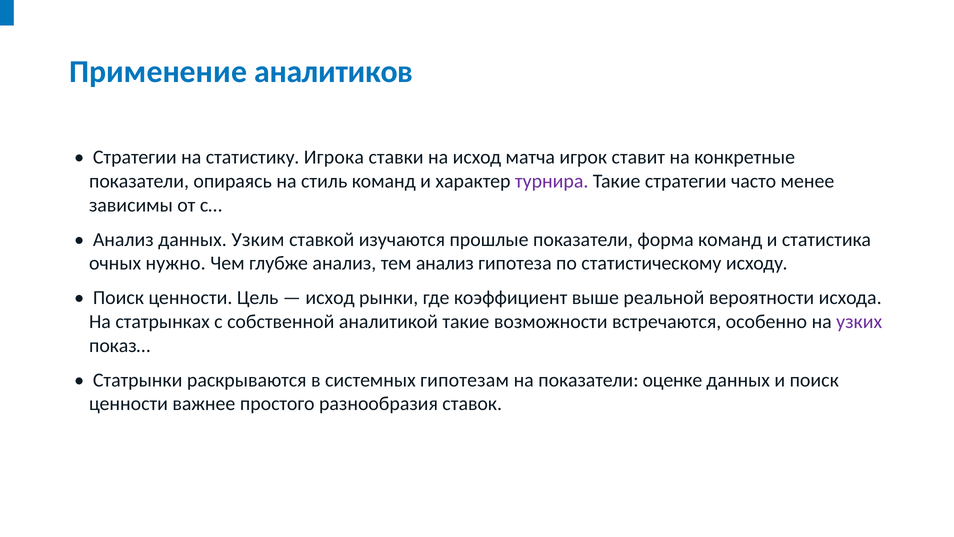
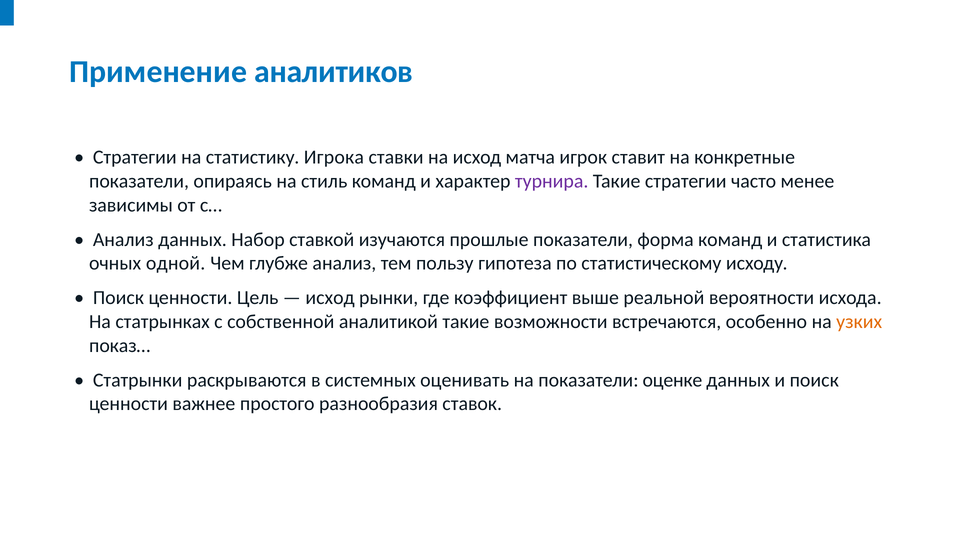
Узким: Узким -> Набор (258, 239)
нужно: нужно -> одной (176, 263)
тем анализ: анализ -> пользу (445, 263)
узких colour: purple -> orange (859, 321)
гипотезам: гипотезам -> оценивать (465, 380)
